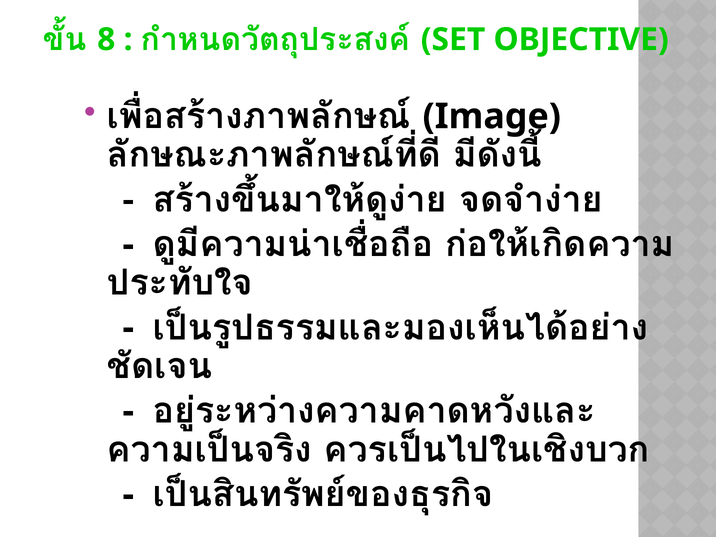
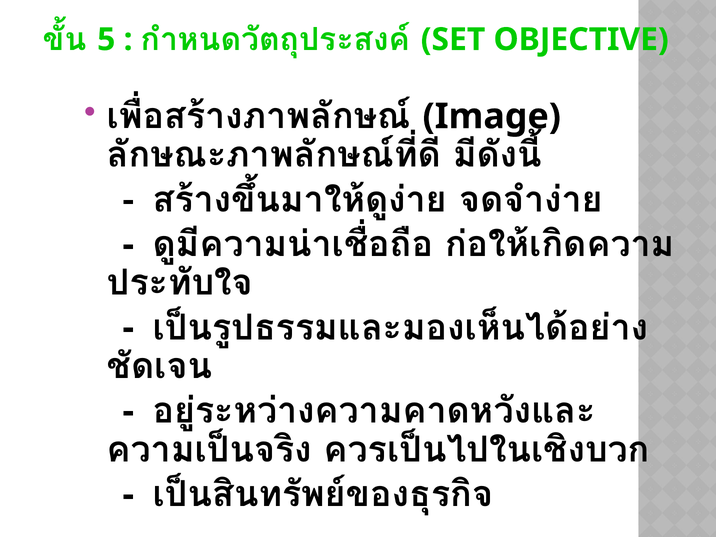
8: 8 -> 5 (106, 40)
